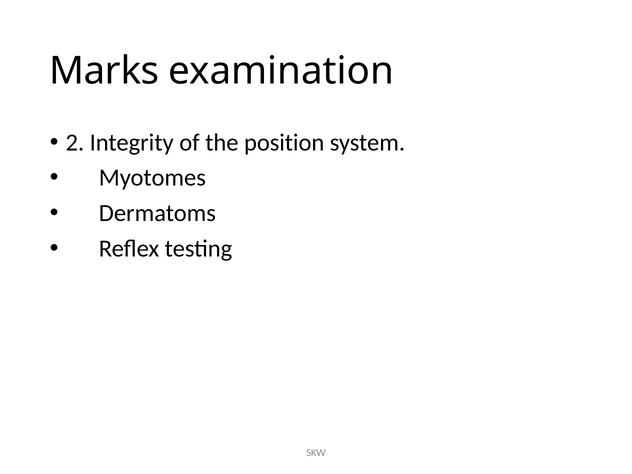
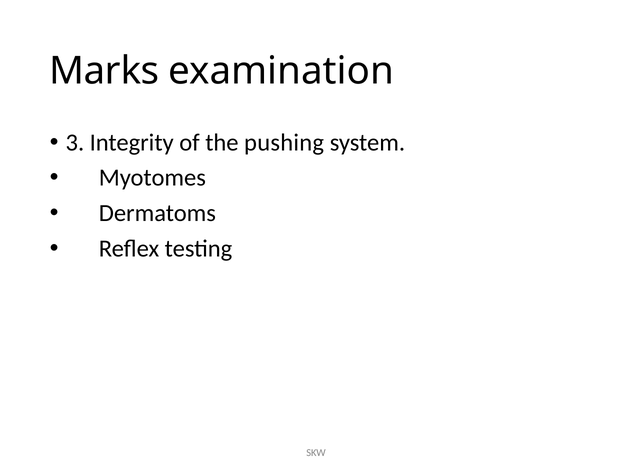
2: 2 -> 3 (75, 142)
position: position -> pushing (284, 142)
